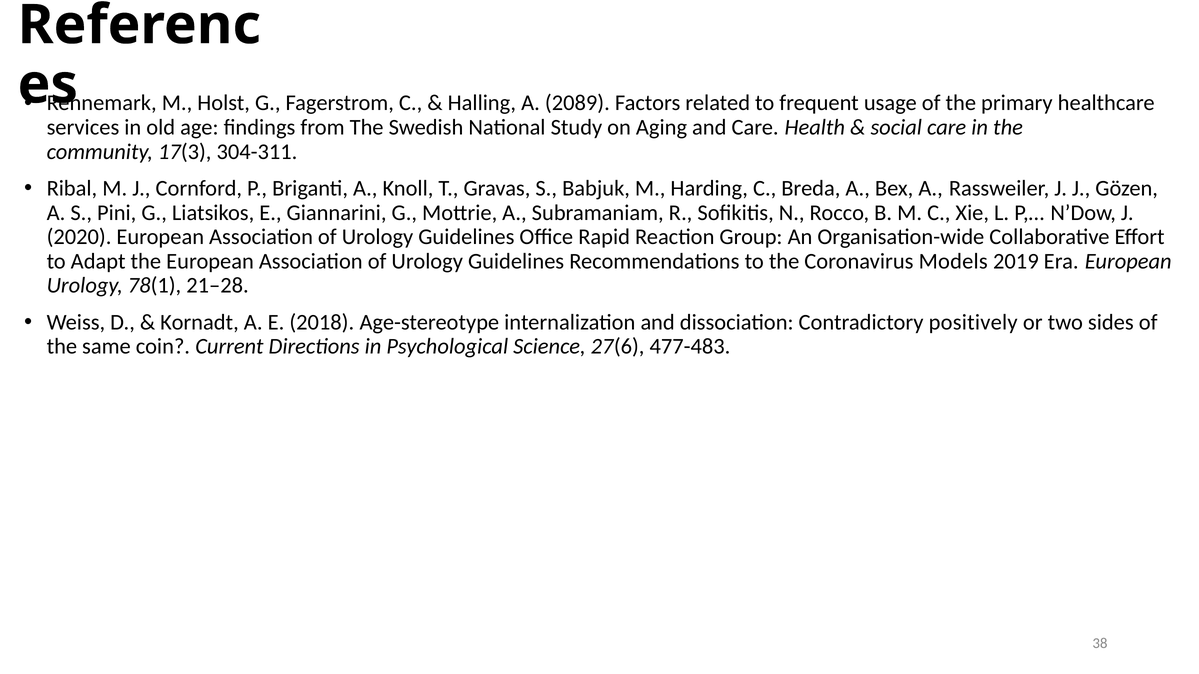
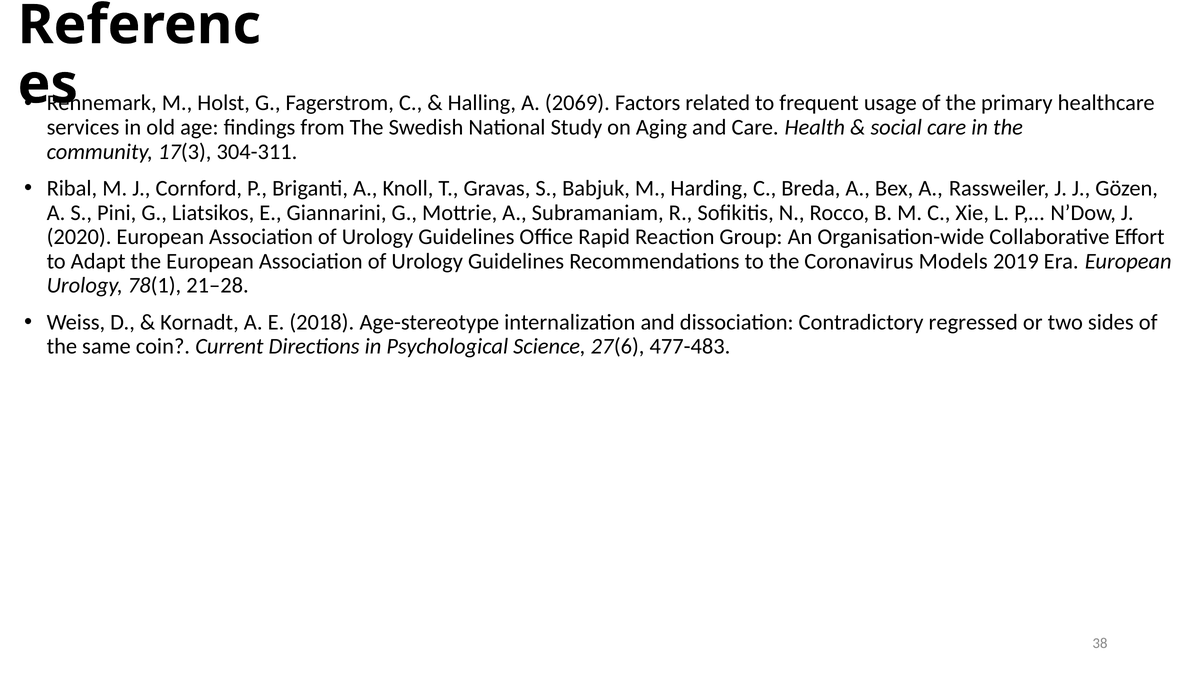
2089: 2089 -> 2069 (577, 103)
positively: positively -> regressed (973, 322)
